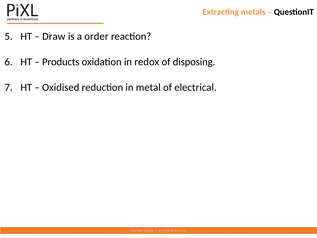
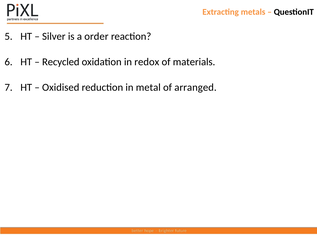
Draw: Draw -> Silver (54, 36)
Products: Products -> Recycled (61, 62)
disposing: disposing -> materials (194, 62)
electrical: electrical -> arranged (195, 87)
